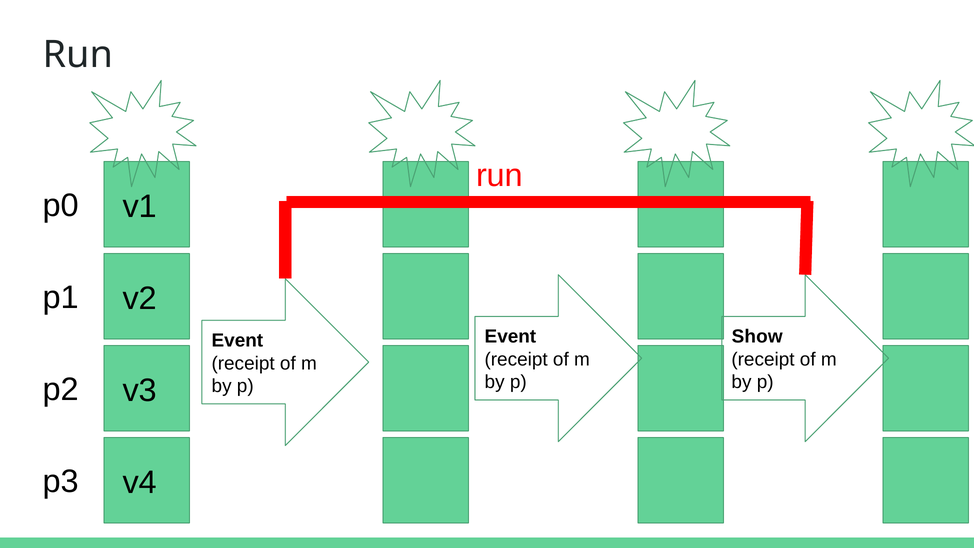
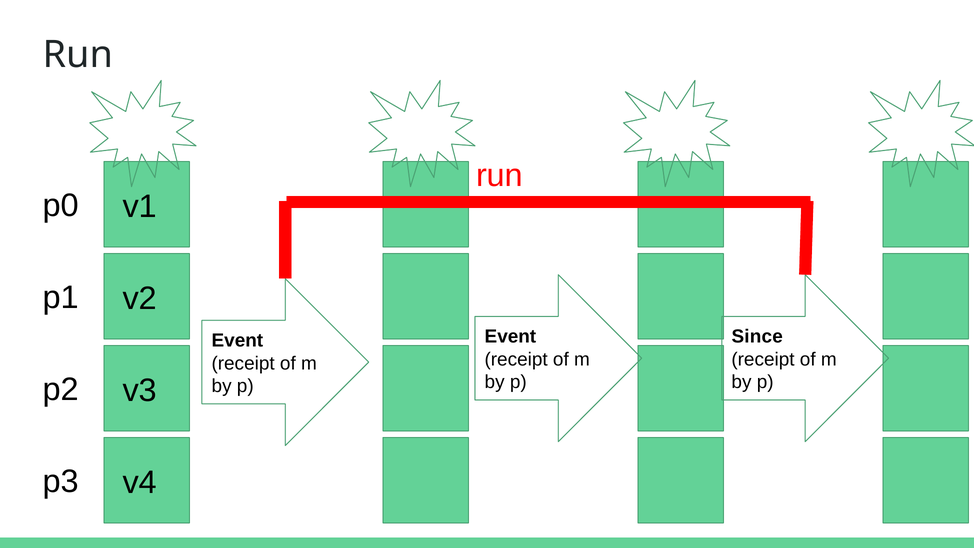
Show: Show -> Since (757, 337)
